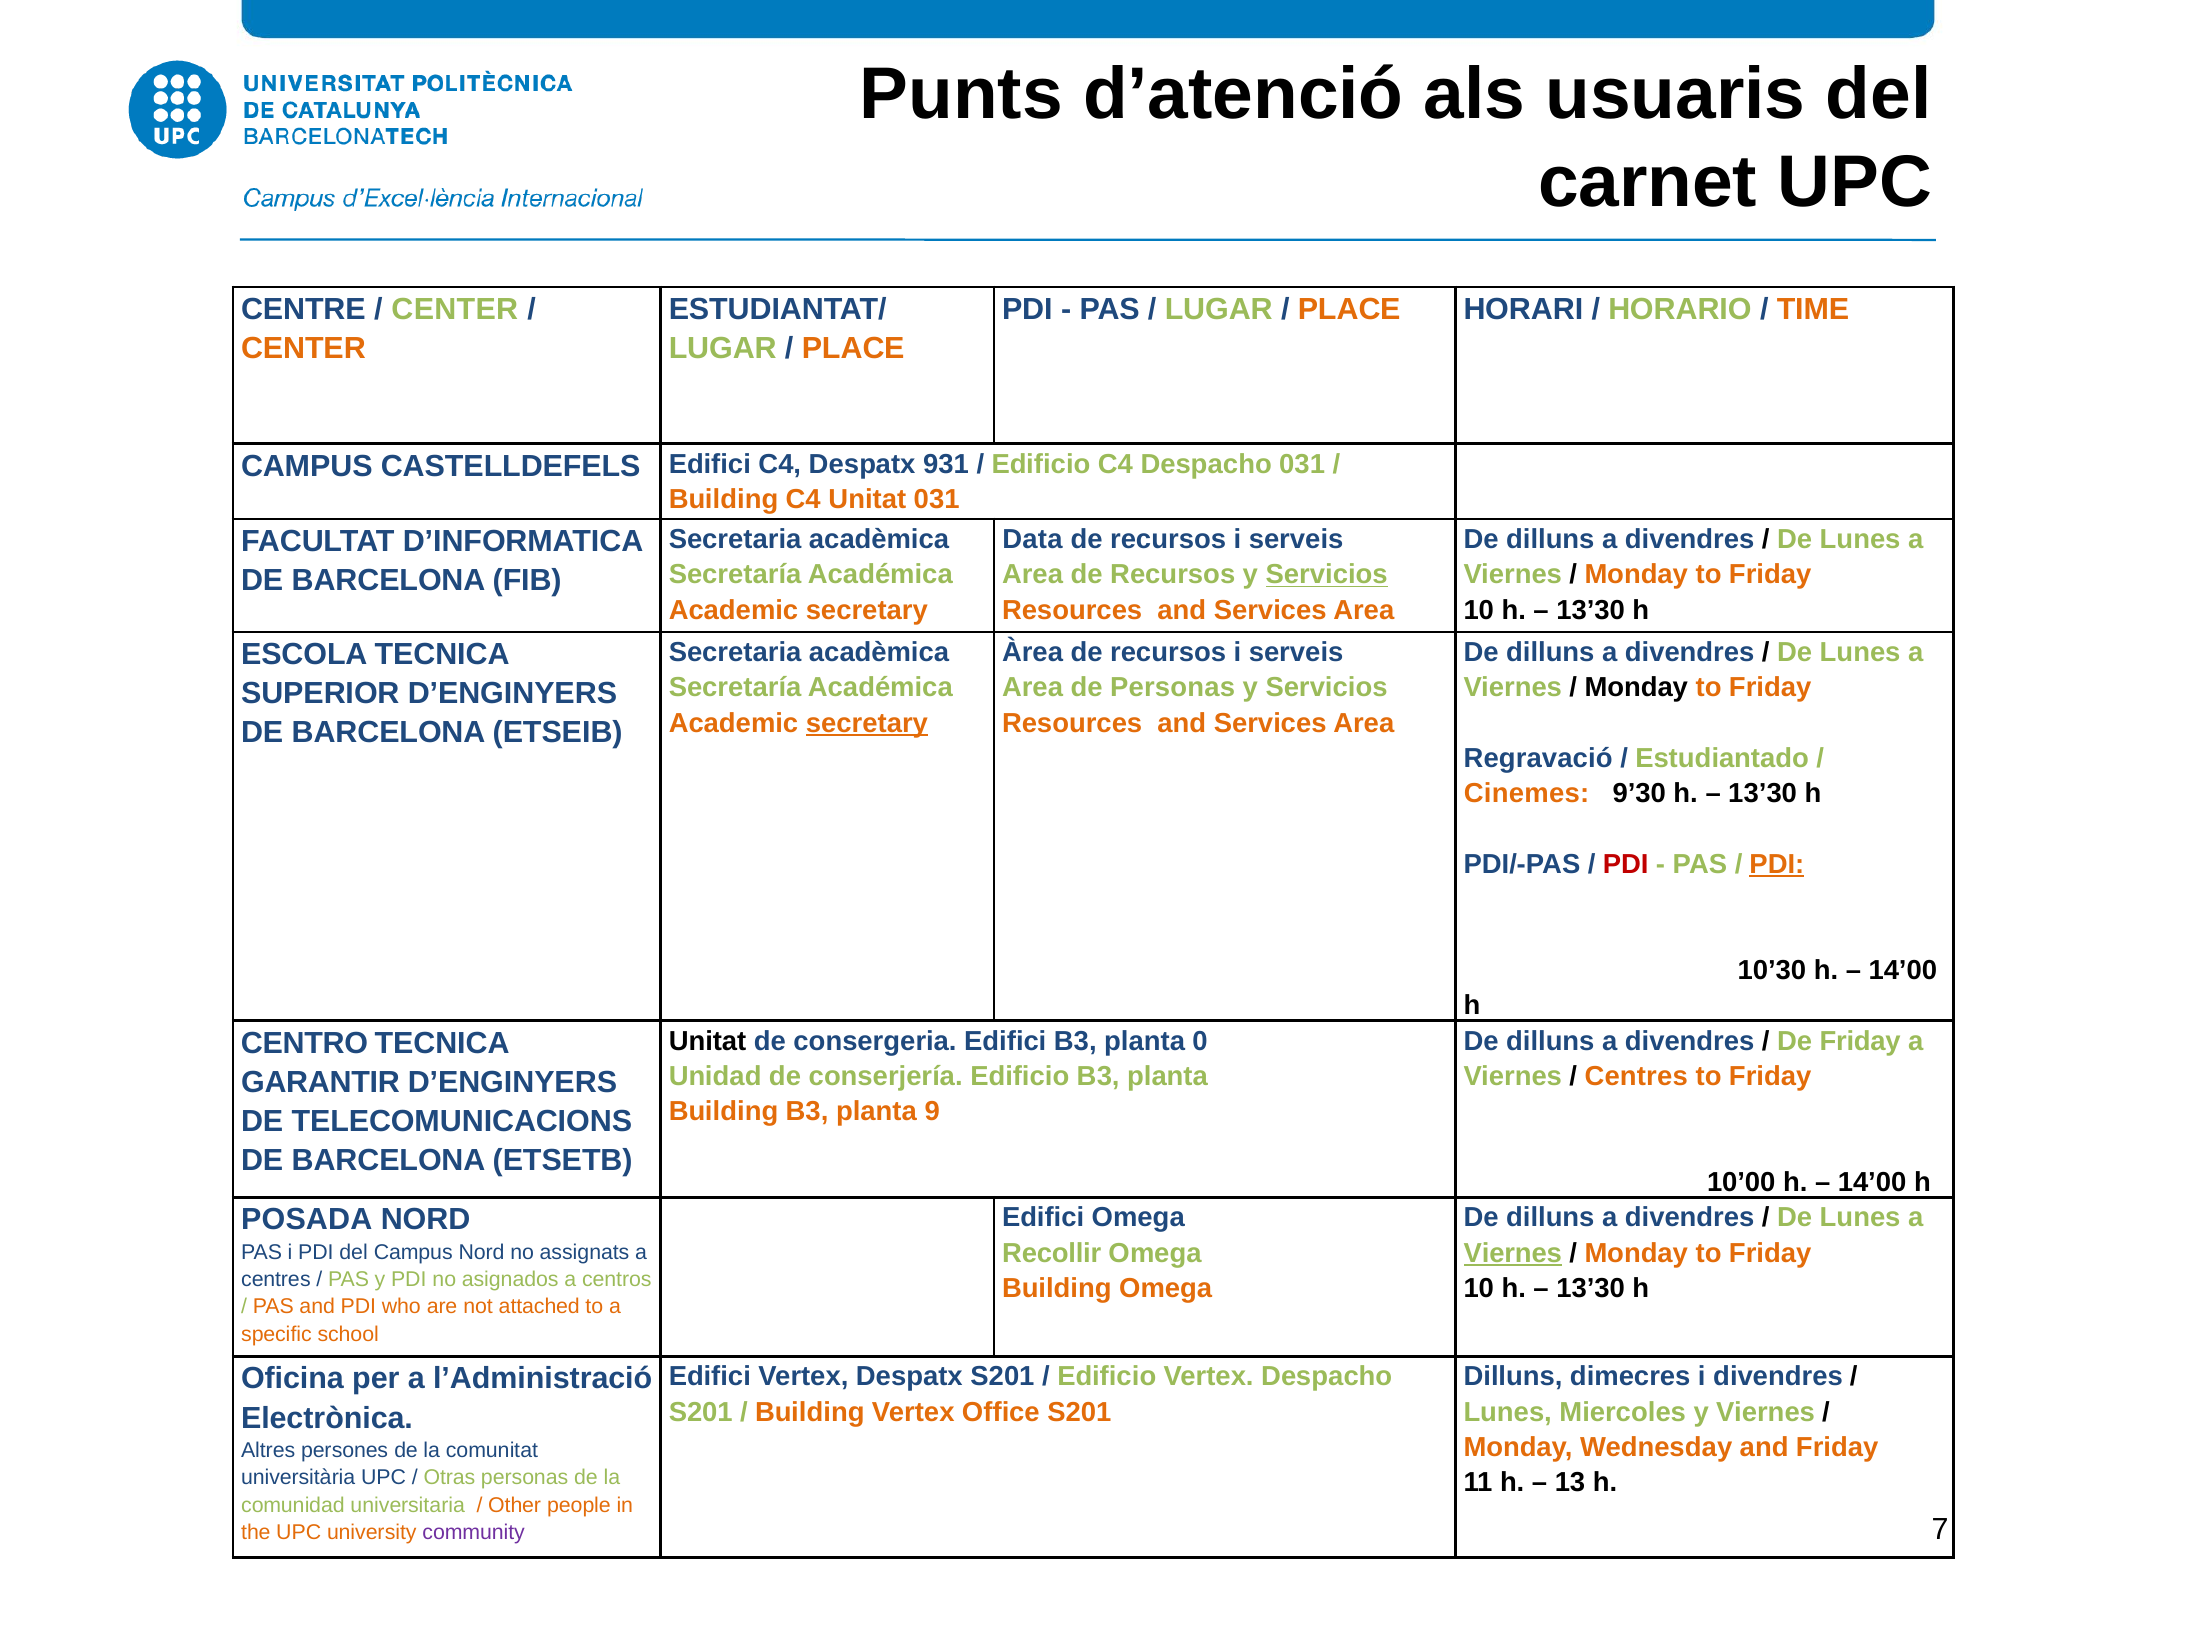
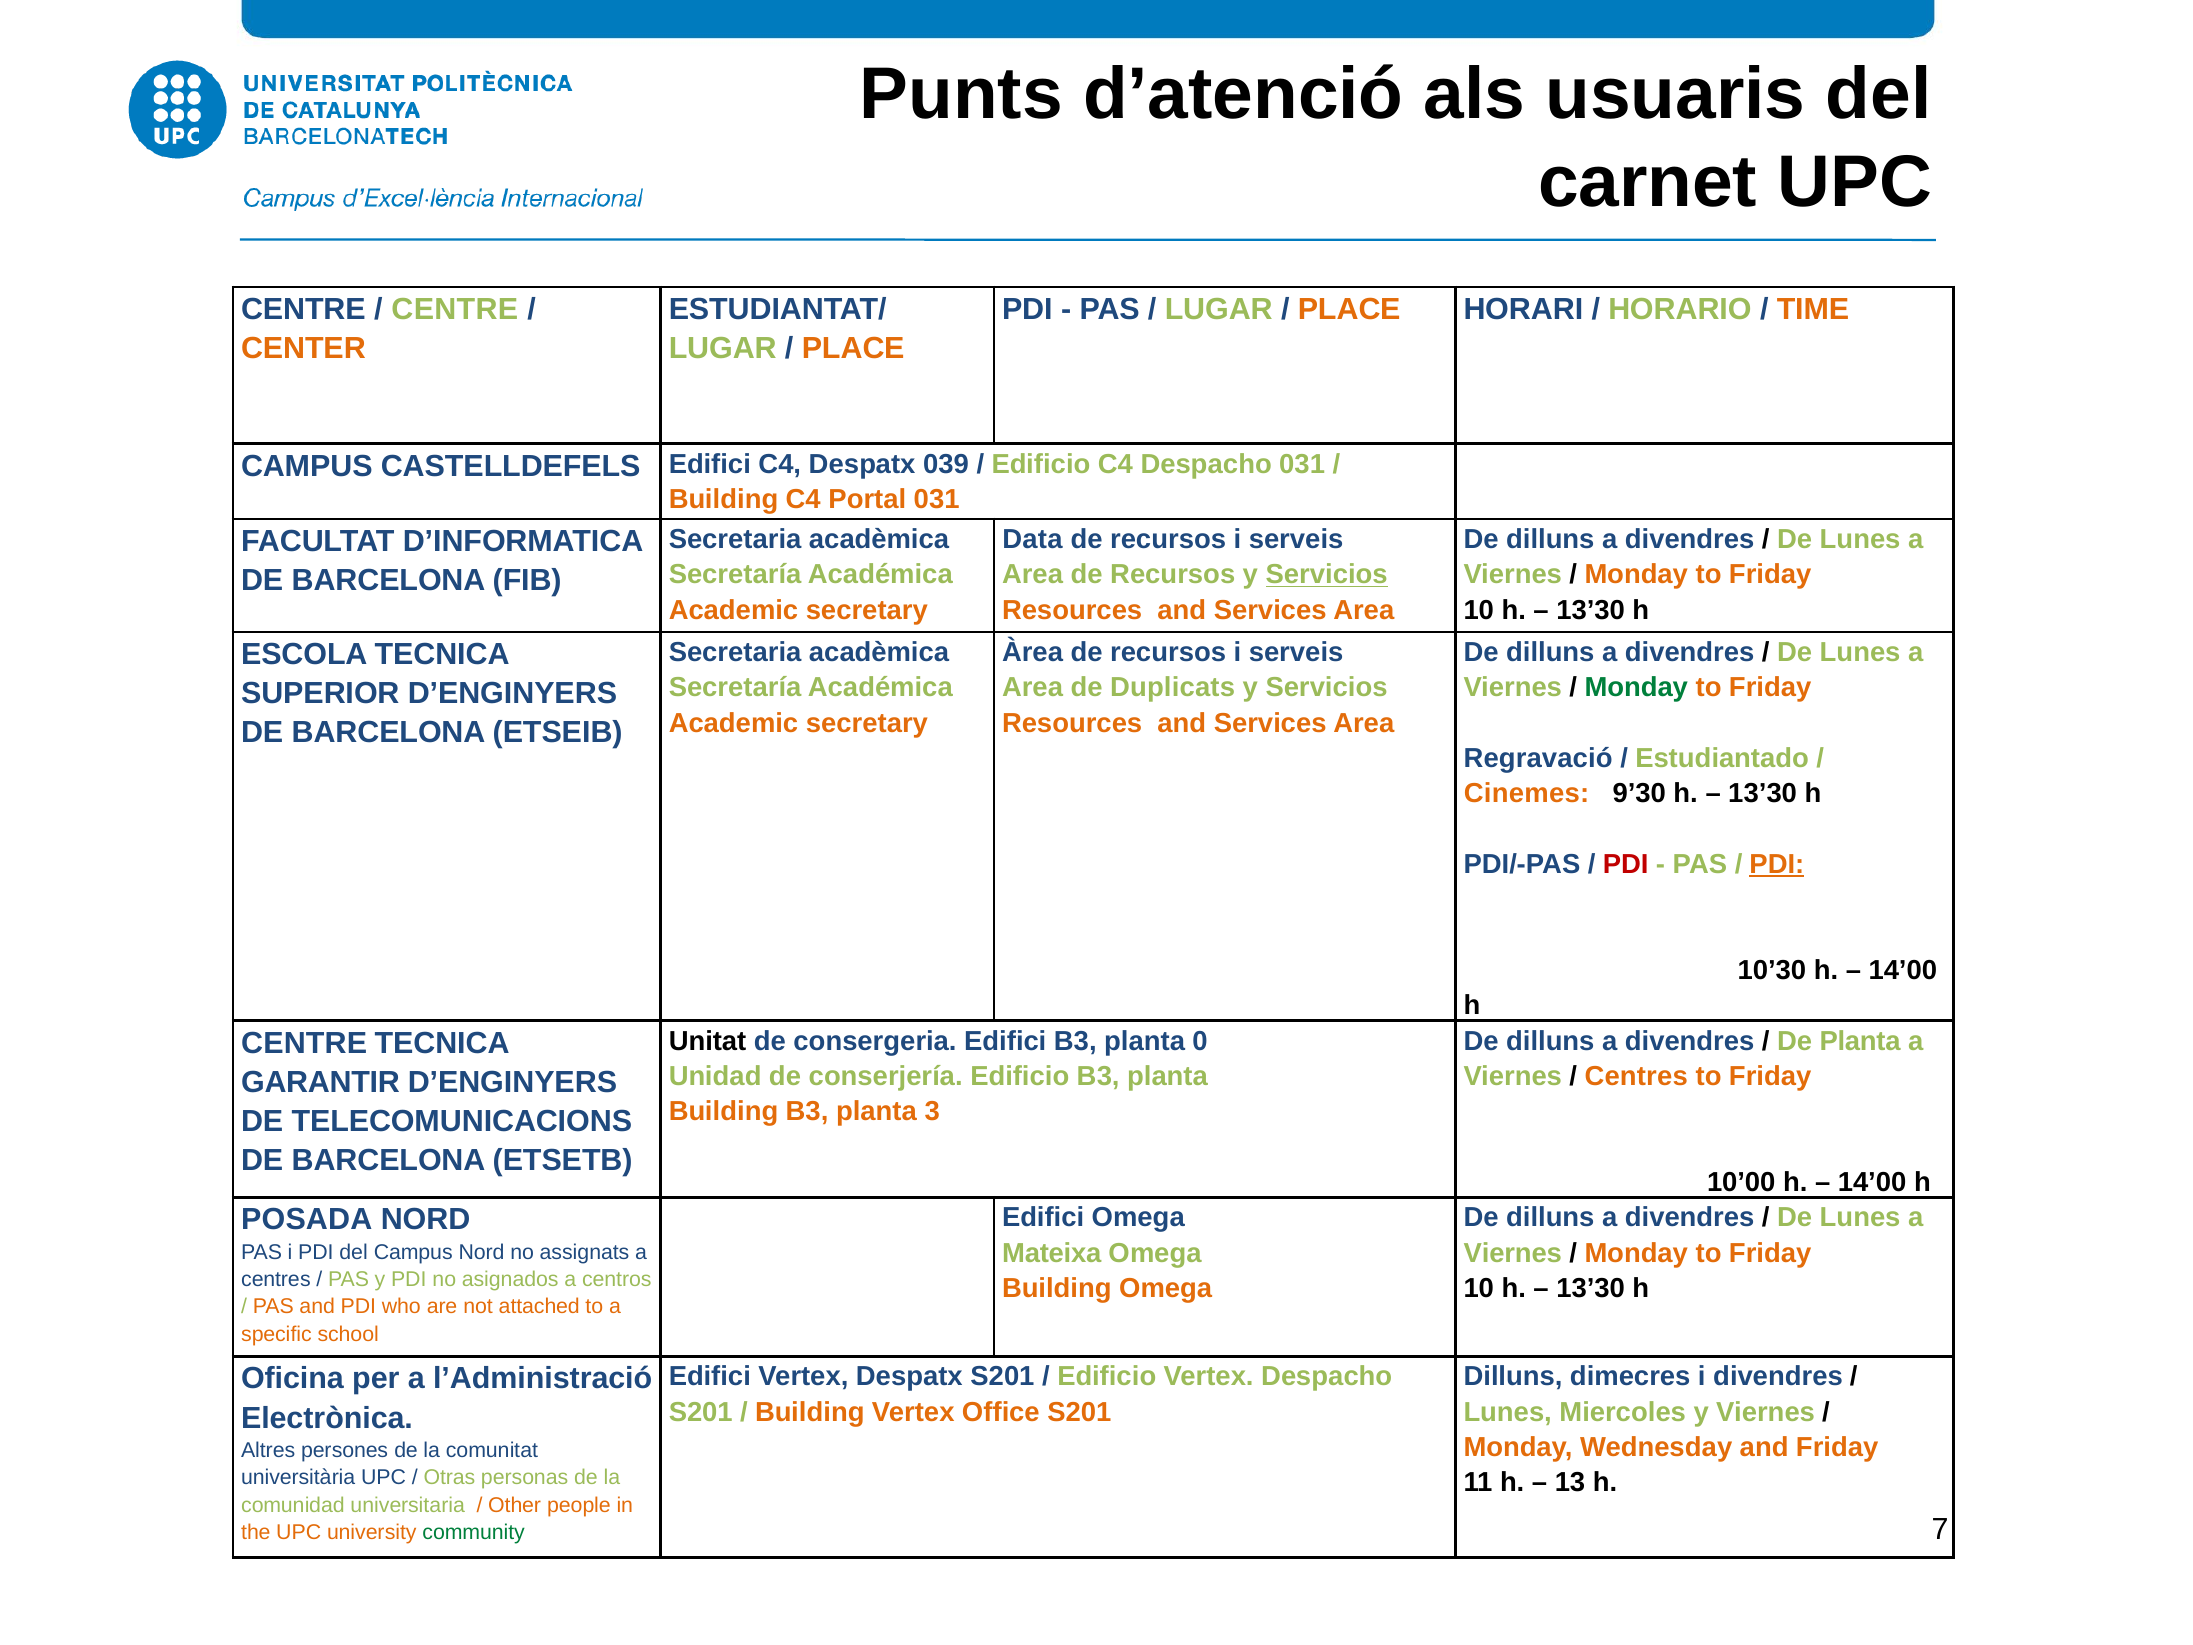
CENTER: CENTER -> CENTRE (455, 309)
931: 931 -> 039 (946, 464)
C4 Unitat: Unitat -> Portal (867, 499)
de Personas: Personas -> Duplicats (1173, 688)
Monday colour: black -> green (1636, 688)
secretary underline: present -> none (867, 723)
De Friday: Friday -> Planta (1860, 1041)
CENTRO: CENTRO -> CENTRE (304, 1043)
9: 9 -> 3 (932, 1111)
Recollir: Recollir -> Mateixa (1052, 1253)
Viernes underline: present -> none (1513, 1253)
community colour: purple -> green (474, 1532)
